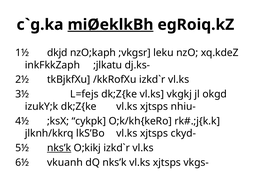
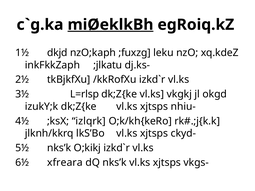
;vkgsr: ;vkgsr -> ;fuxzg (135, 53)
L=fejs: L=fejs -> L=rlsp (85, 94)
cykpk: cykpk -> izlqrk (89, 121)
nks’k underline: present -> none (59, 148)
vkuanh: vkuanh -> xfreara (65, 163)
